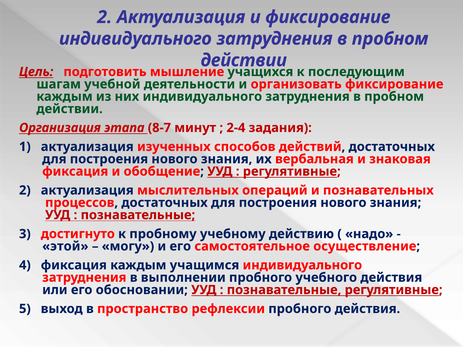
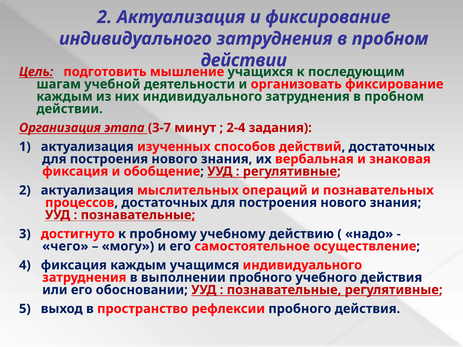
8-7: 8-7 -> 3-7 (159, 128)
этой: этой -> чего (65, 246)
